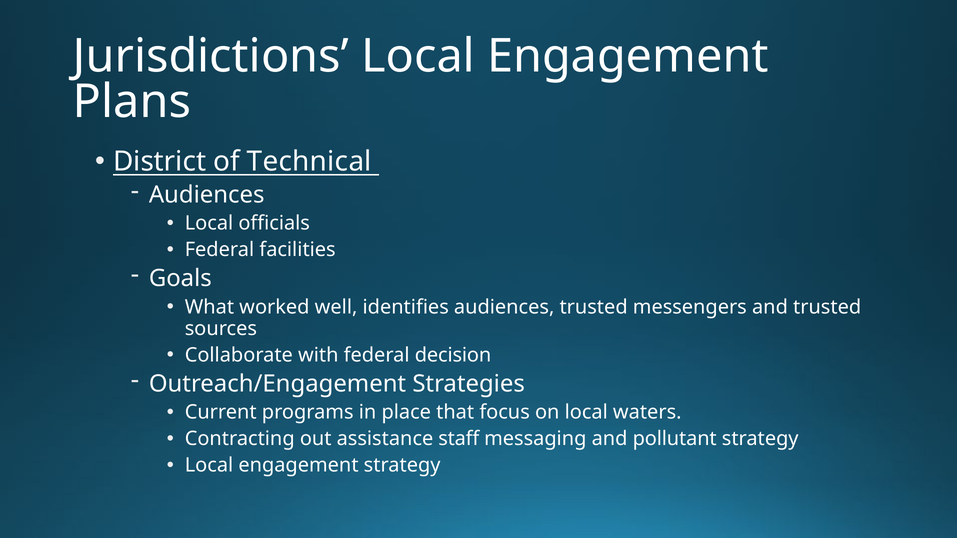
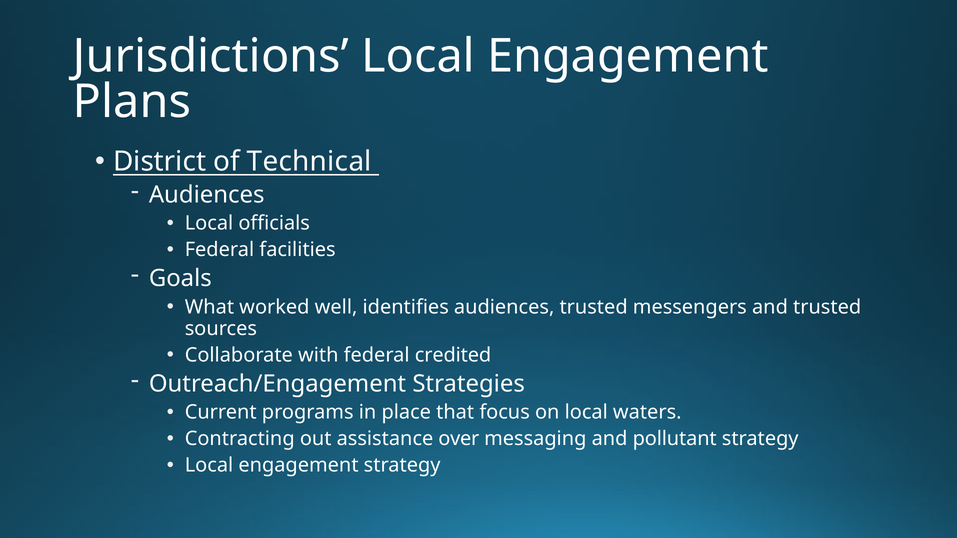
decision: decision -> credited (453, 355)
staff: staff -> over (459, 439)
